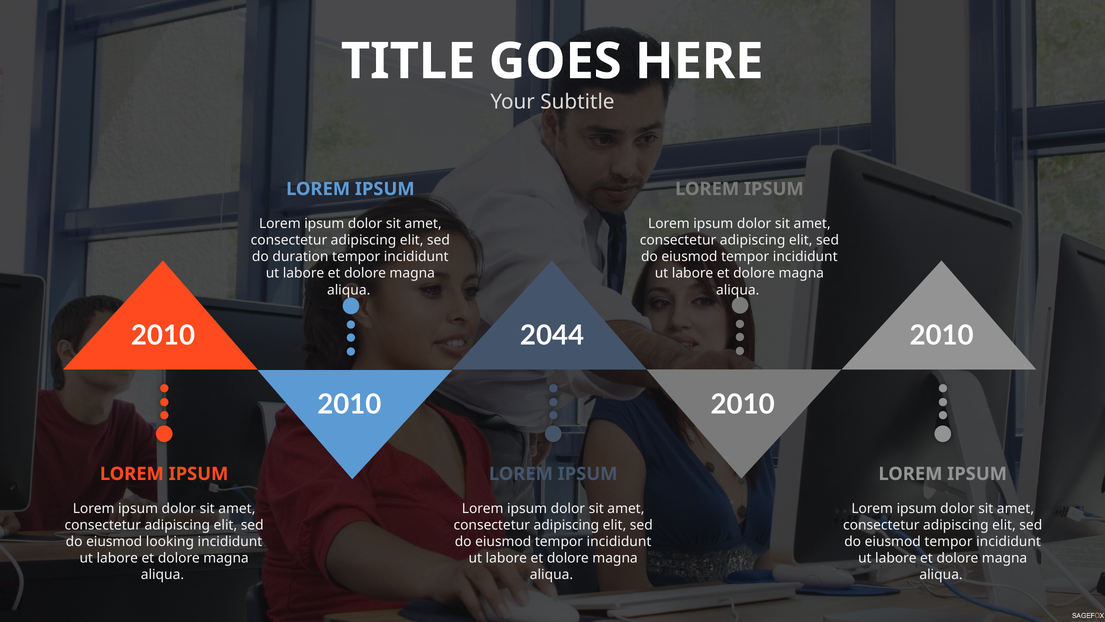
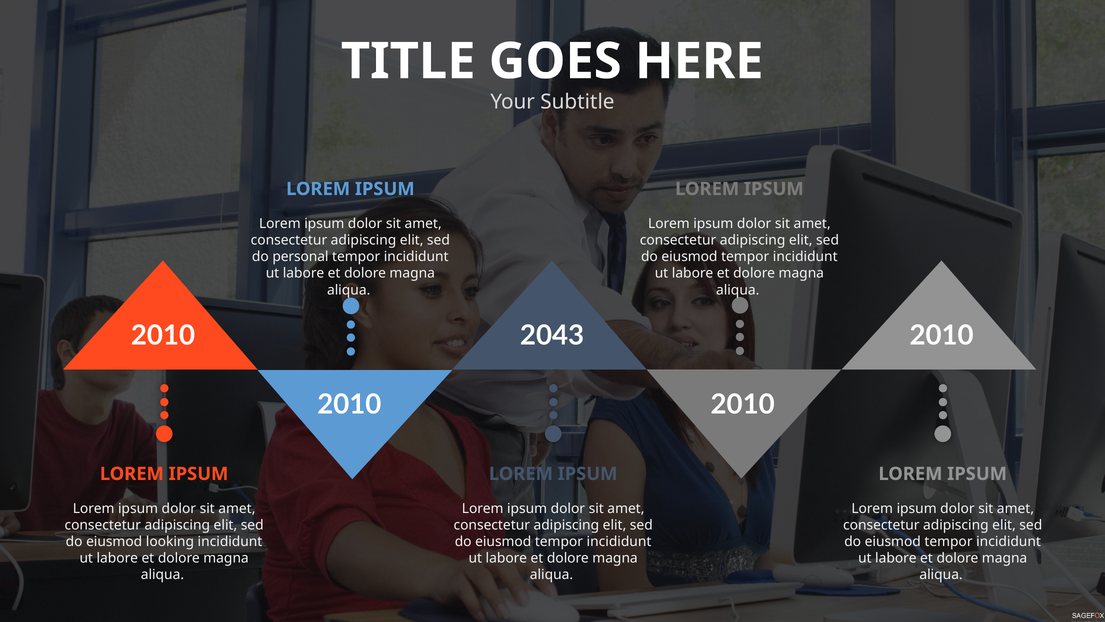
duration: duration -> personal (300, 257)
2044: 2044 -> 2043 (552, 335)
